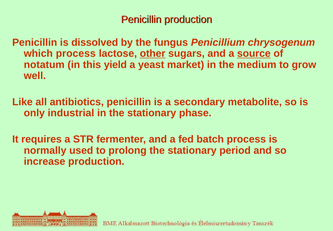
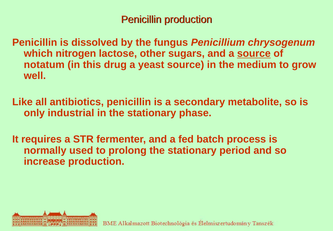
which process: process -> nitrogen (76, 53)
other underline: present -> none (153, 53)
yield: yield -> drug (115, 65)
yeast market: market -> source (186, 65)
